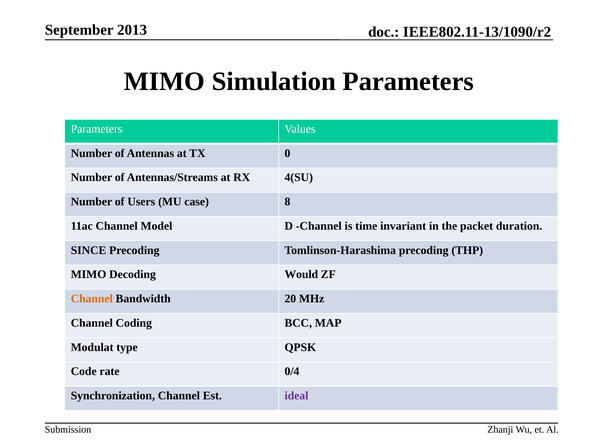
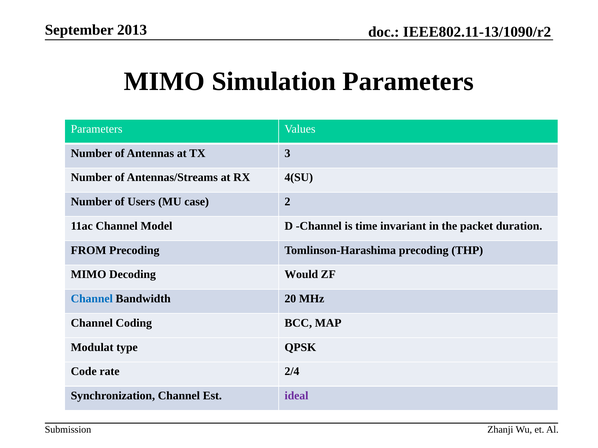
0: 0 -> 3 (287, 153)
8: 8 -> 2 (287, 202)
SINCE: SINCE -> FROM (89, 250)
Channel colour: orange -> blue (92, 299)
0/4: 0/4 -> 2/4 (292, 372)
